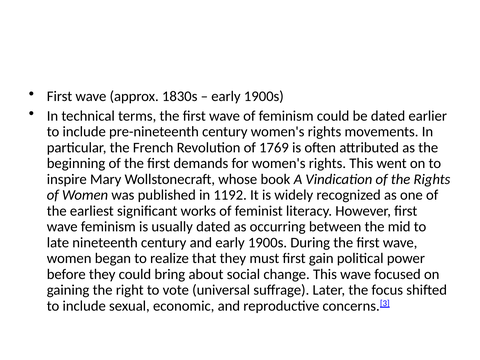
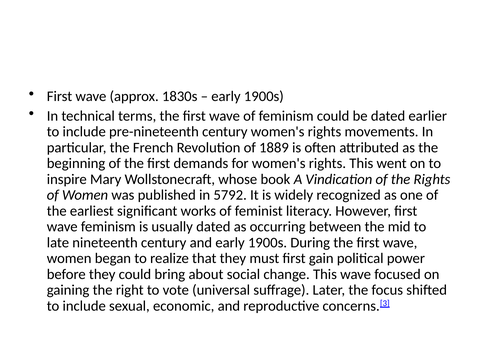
1769: 1769 -> 1889 (274, 148)
1192: 1192 -> 5792 (230, 195)
